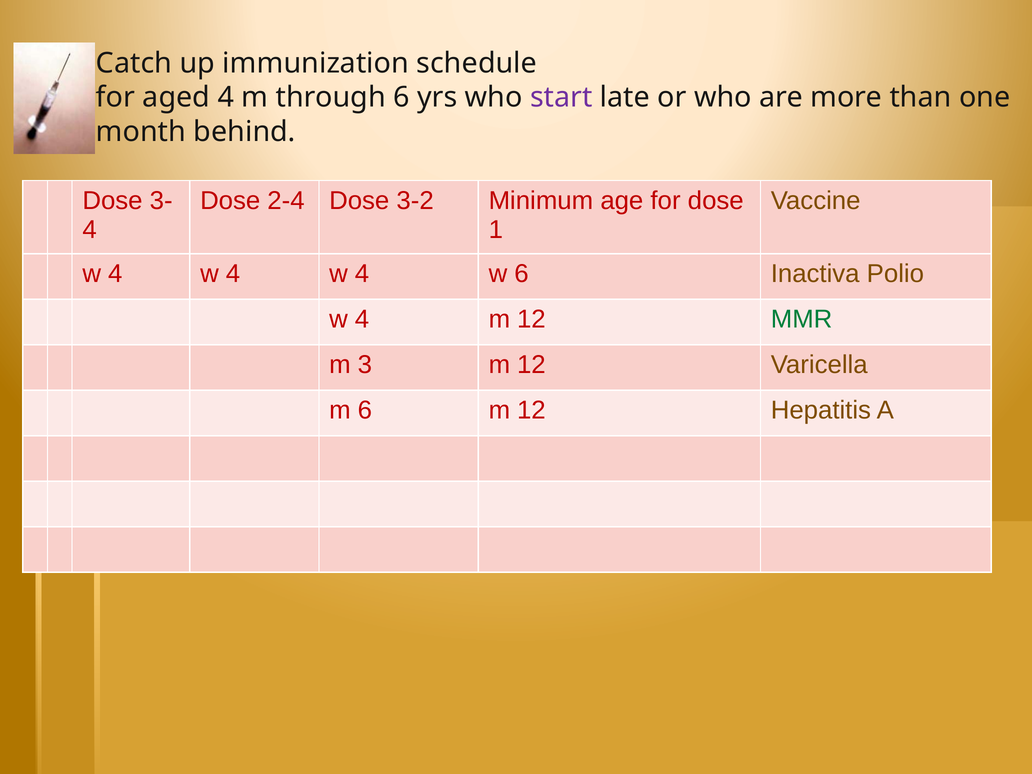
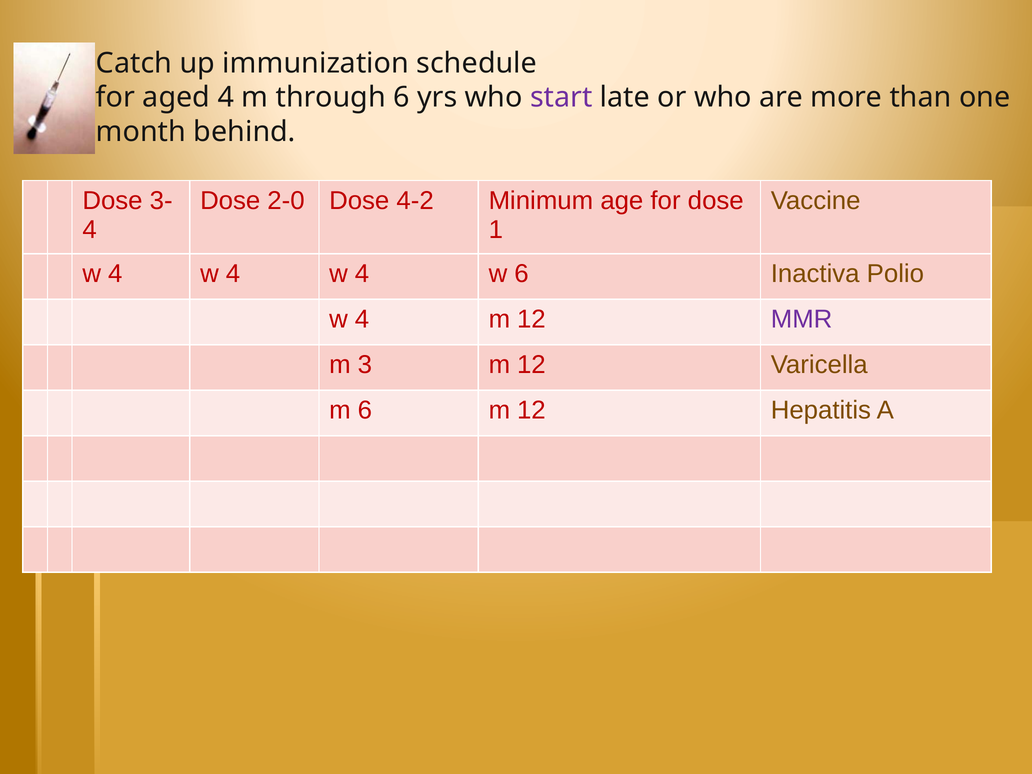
2-4: 2-4 -> 2-0 (286, 201)
3-2: 3-2 -> 4-2 (415, 201)
MMR colour: green -> purple (802, 319)
